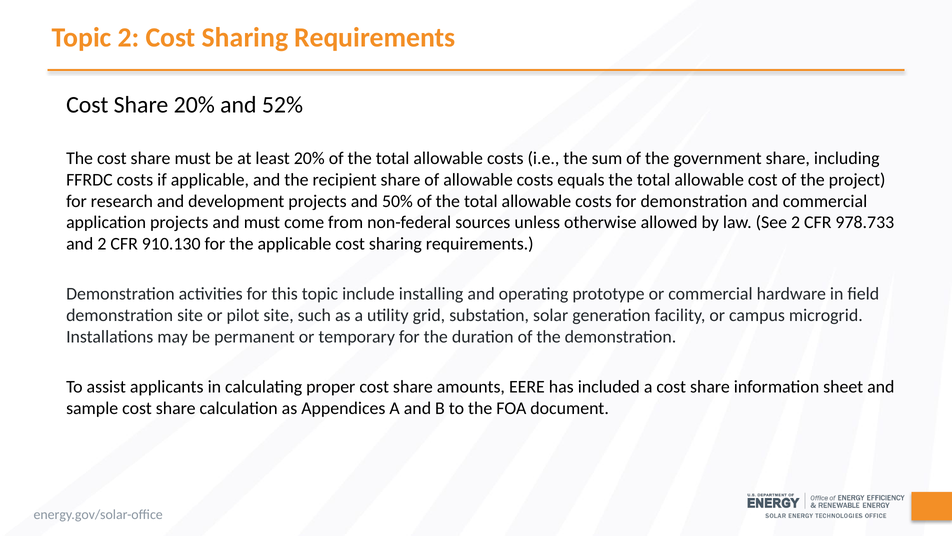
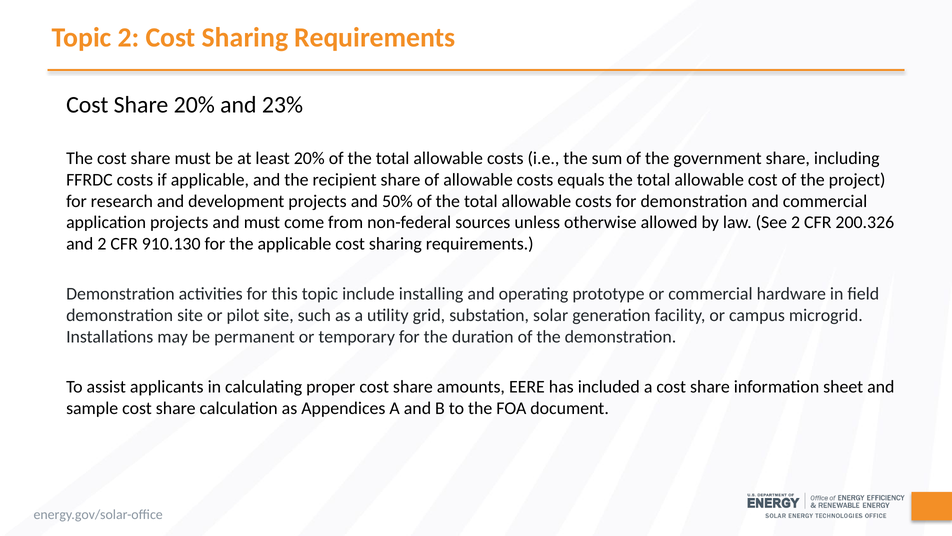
52%: 52% -> 23% (282, 105)
978.733: 978.733 -> 200.326 (865, 222)
